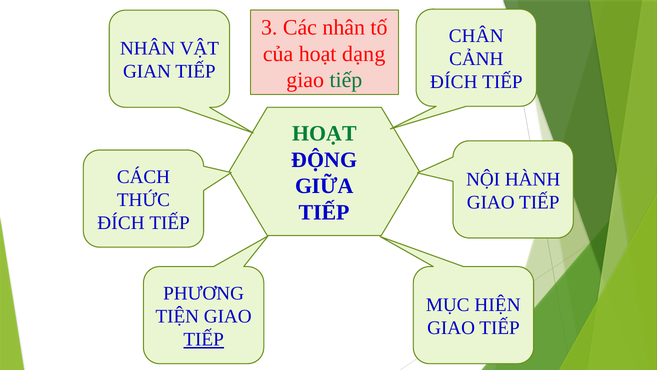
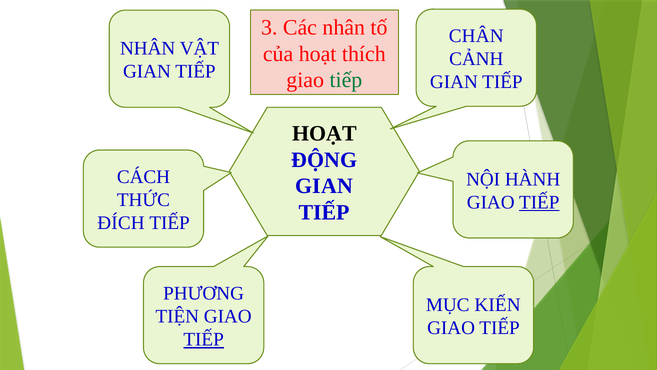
dạng: dạng -> thích (364, 54)
ĐÍCH: ĐÍCH -> GIAN (454, 82)
HOẠT colour: green -> black (324, 133)
GIỮA: GIỮA -> GIAN (324, 186)
TIẾP underline: none -> present (539, 202)
HIỆN: HIỆN -> KIẾN (498, 305)
